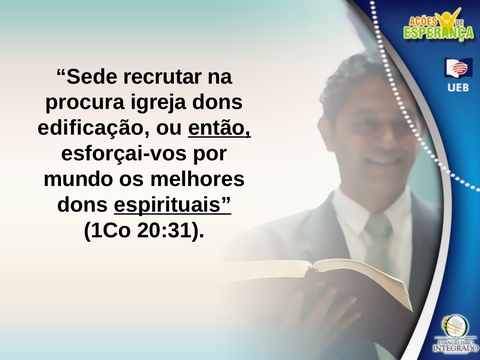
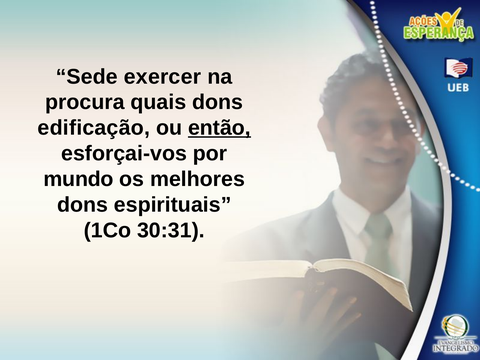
recrutar: recrutar -> exercer (163, 77)
igreja: igreja -> quais (158, 102)
espirituais underline: present -> none (173, 205)
20:31: 20:31 -> 30:31 (171, 230)
